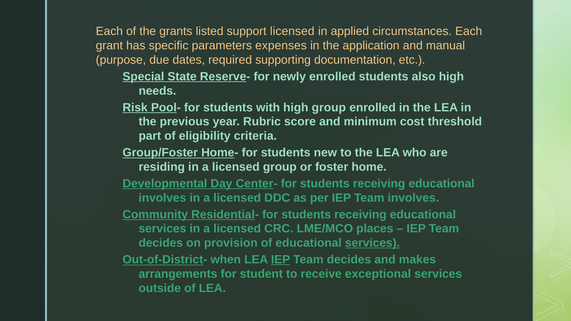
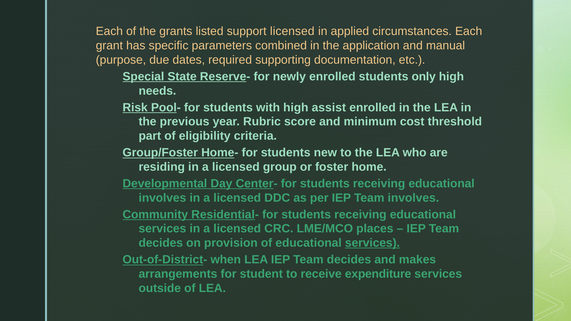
expenses: expenses -> combined (281, 46)
also: also -> only (424, 77)
high group: group -> assist (329, 107)
IEP underline: present -> none (281, 260)
exceptional: exceptional -> expenditure (378, 274)
